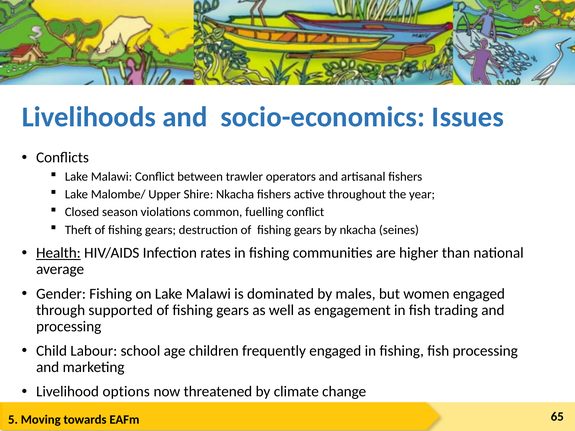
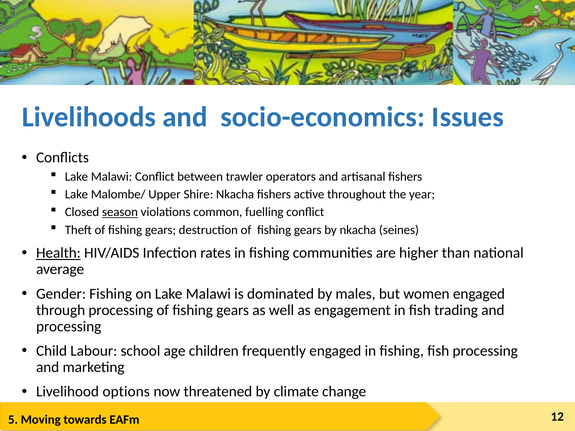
season underline: none -> present (120, 212)
through supported: supported -> processing (121, 310)
65: 65 -> 12 (557, 417)
